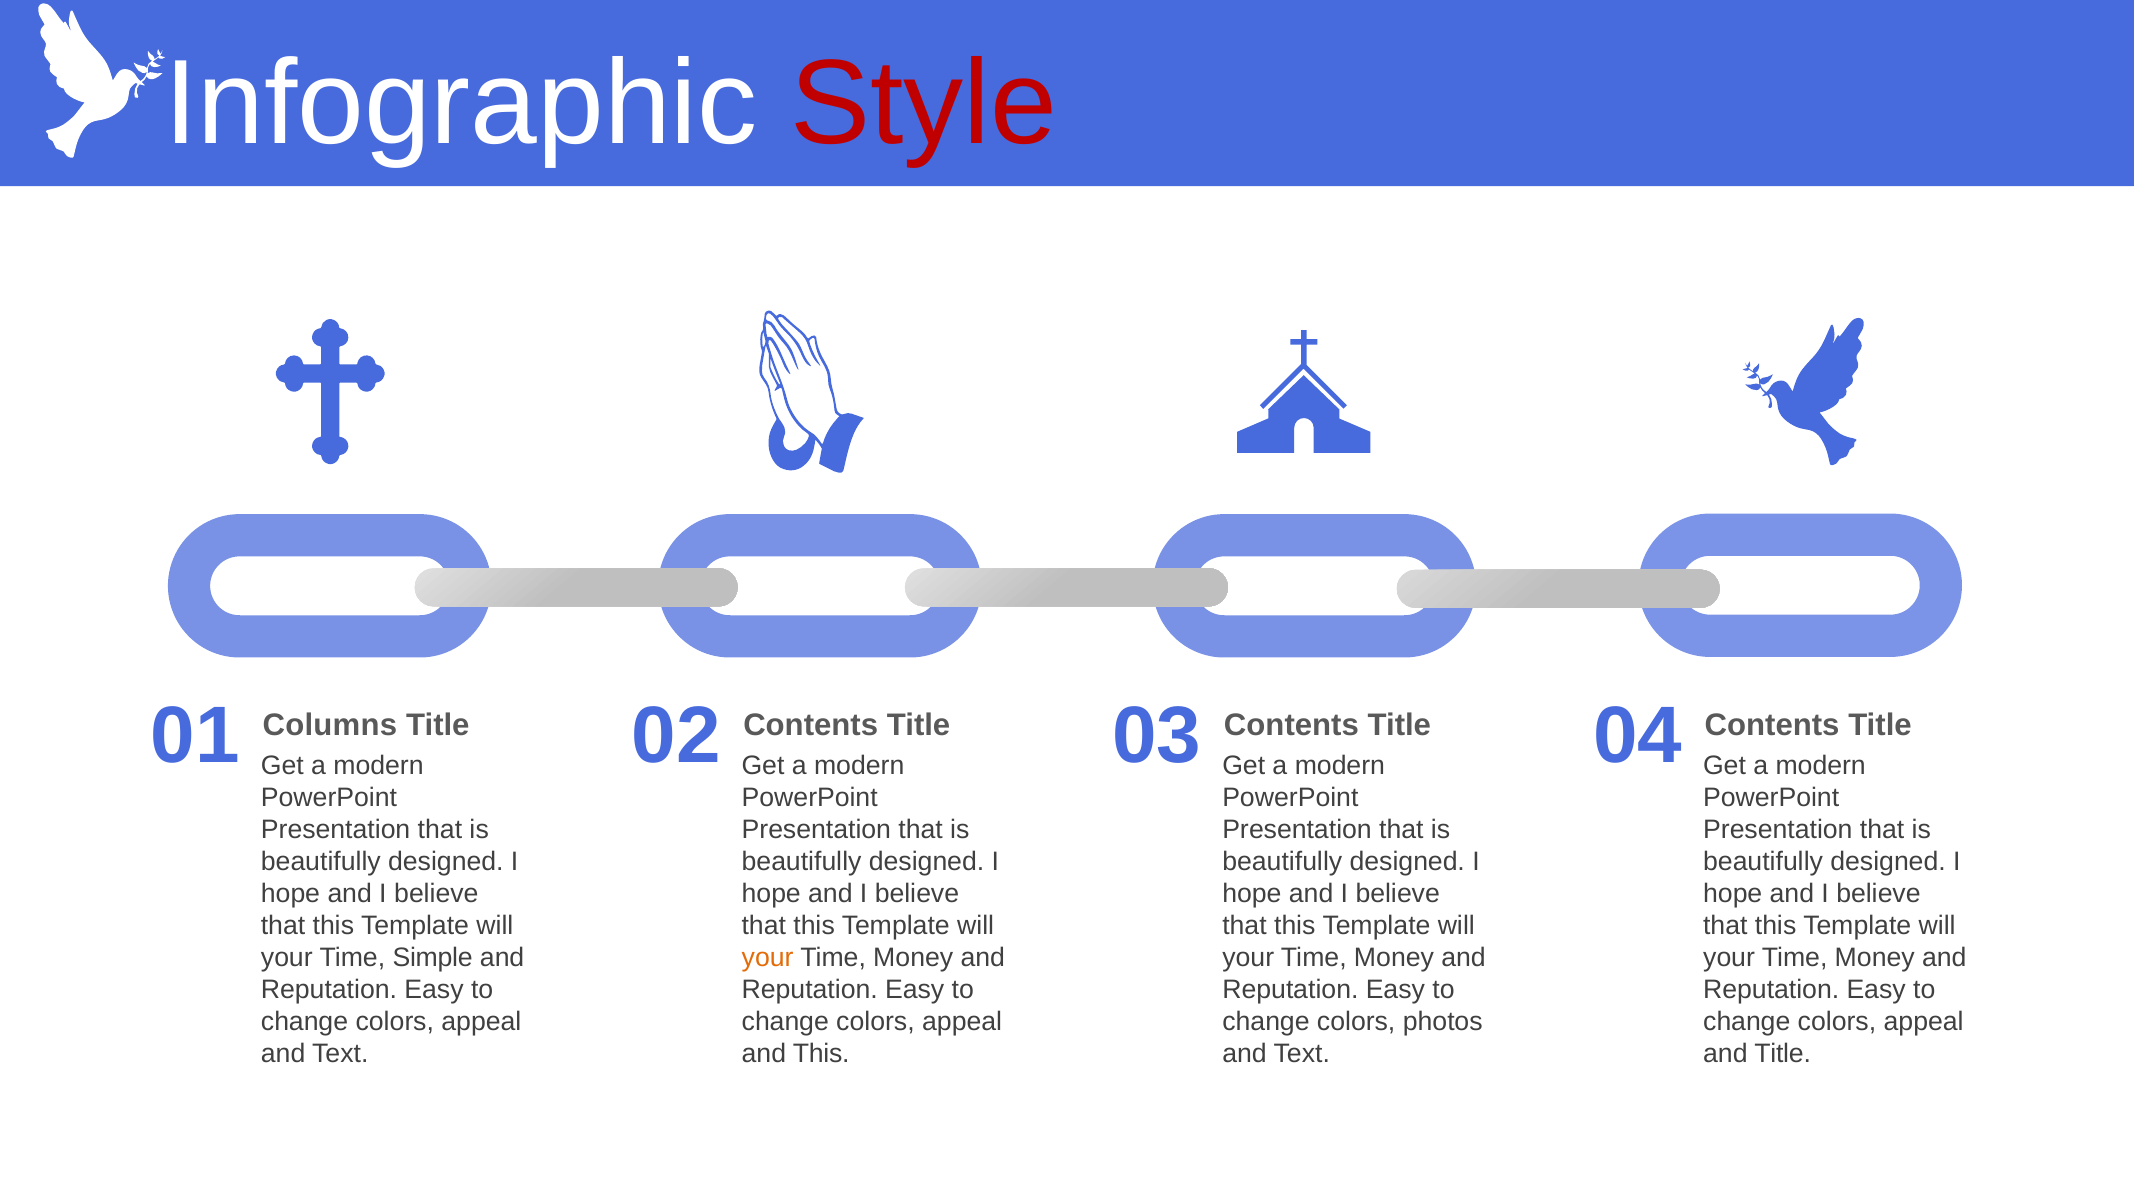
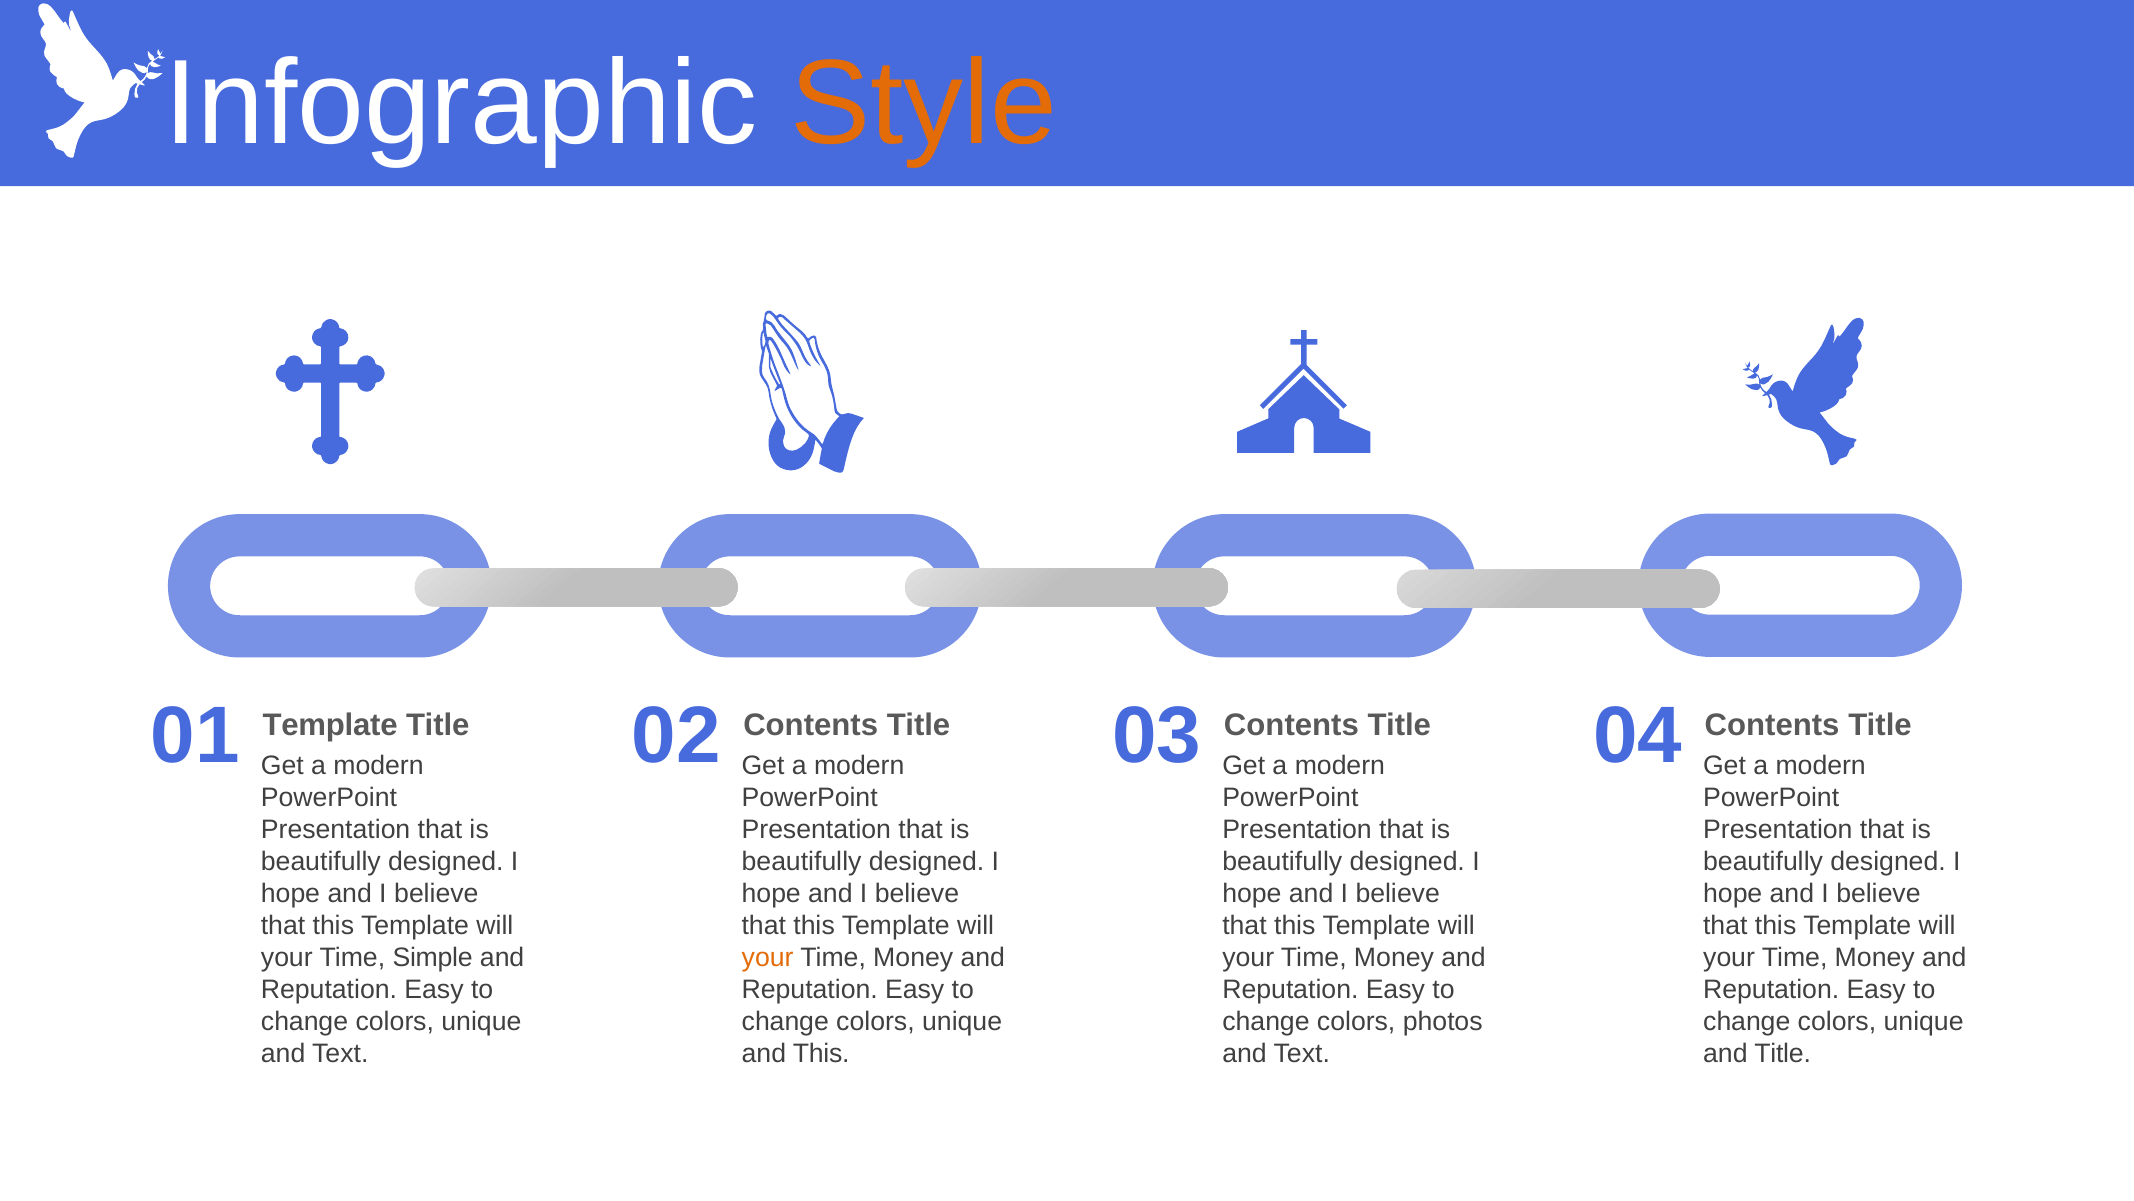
Style colour: red -> orange (924, 104)
Columns: Columns -> Template (330, 725)
appeal: appeal -> unique (481, 1021)
appeal: appeal -> unique (962, 1021)
appeal: appeal -> unique (1924, 1021)
